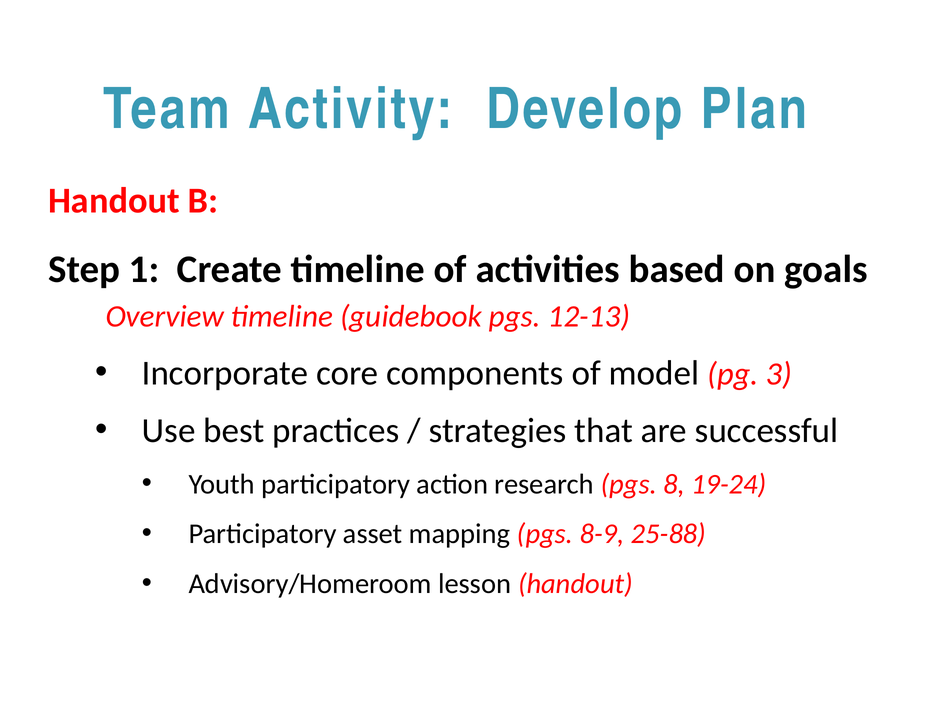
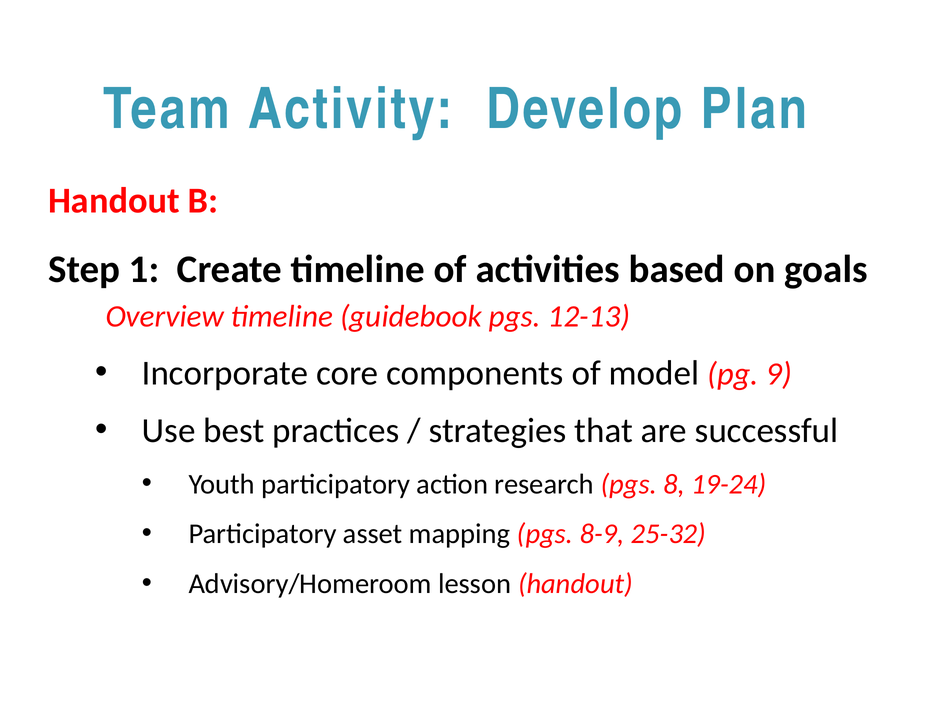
3: 3 -> 9 (779, 374)
25-88: 25-88 -> 25-32 (668, 534)
